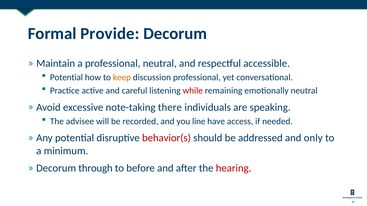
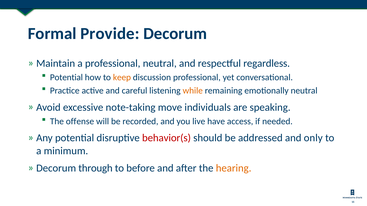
accessible: accessible -> regardless (267, 63)
while colour: red -> orange (193, 91)
there: there -> move (170, 108)
advisee: advisee -> offense (80, 122)
line: line -> live (199, 122)
hearing colour: red -> orange (234, 168)
